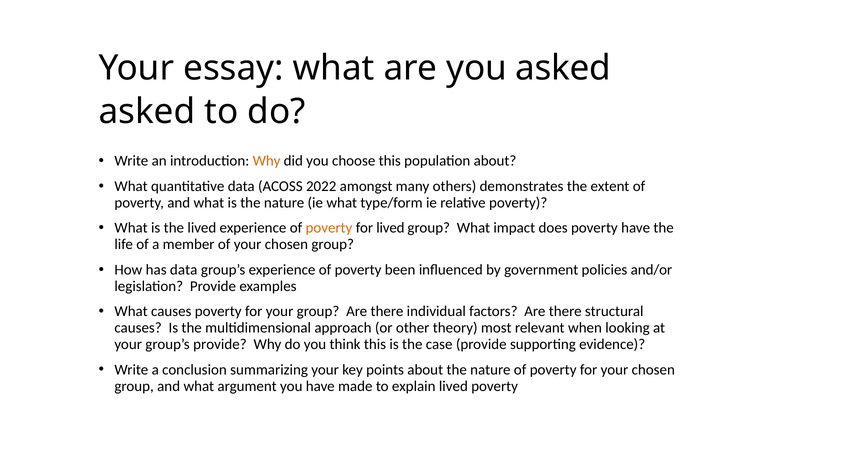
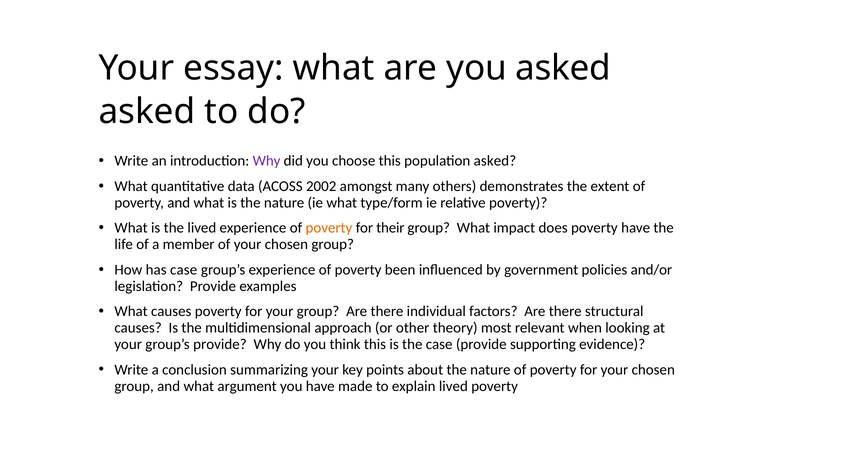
Why colour: orange -> purple (267, 161)
population about: about -> asked (495, 161)
2022: 2022 -> 2002 (321, 186)
for lived: lived -> their (390, 228)
has data: data -> case (184, 270)
